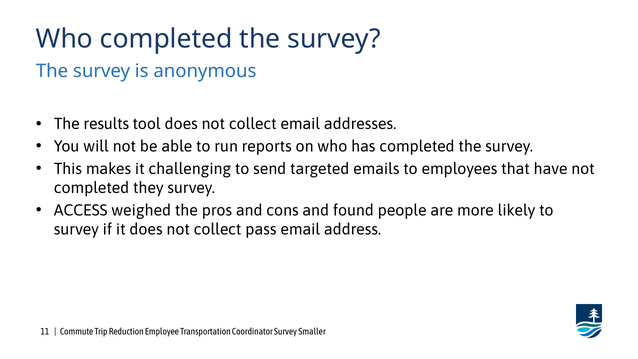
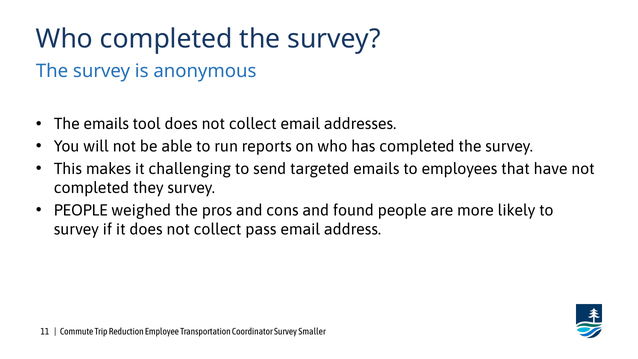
The results: results -> emails (106, 124)
ACCESS: ACCESS -> PEOPLE (81, 210)
